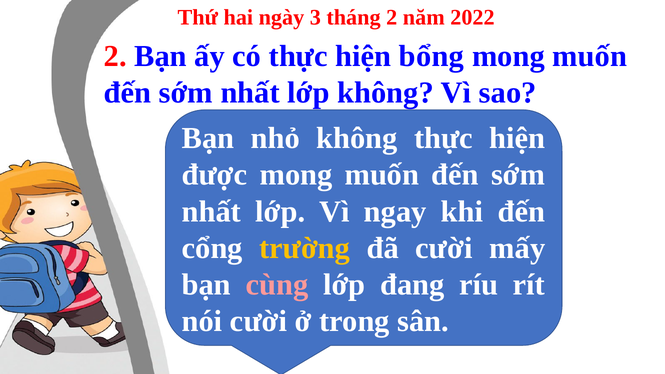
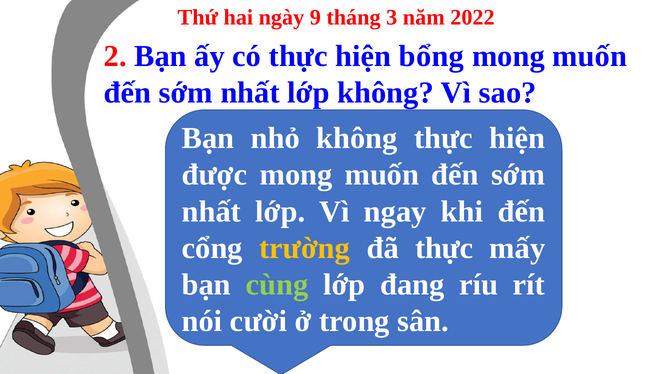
3: 3 -> 9 (315, 17)
tháng 2: 2 -> 3 (392, 17)
đã cười: cười -> thực (444, 248)
cùng colour: pink -> light green (277, 285)
